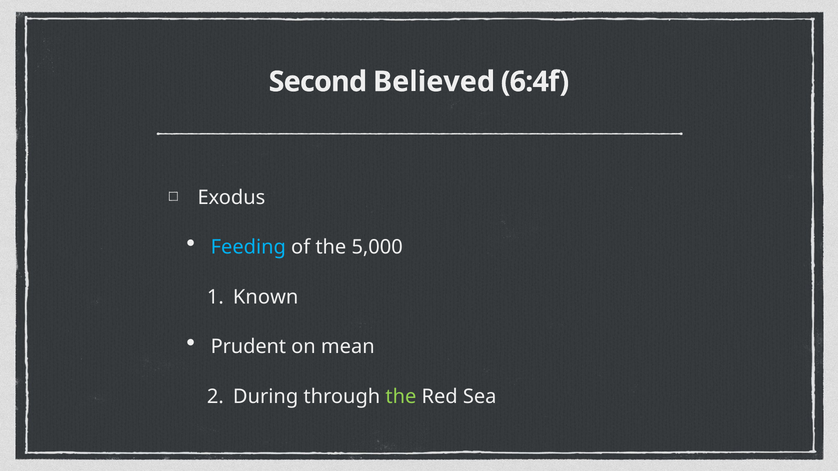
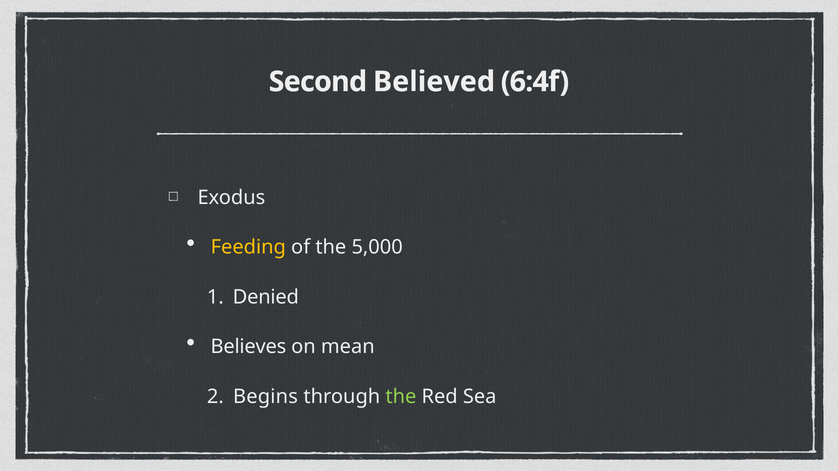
Feeding colour: light blue -> yellow (248, 247)
Known: Known -> Denied (266, 297)
Prudent: Prudent -> Believes (248, 347)
During: During -> Begins (266, 397)
